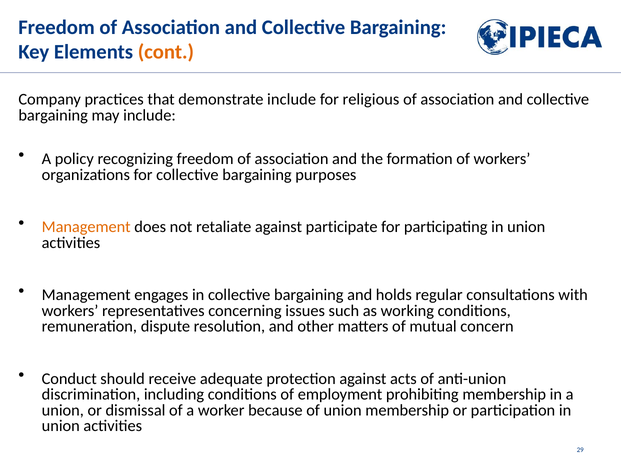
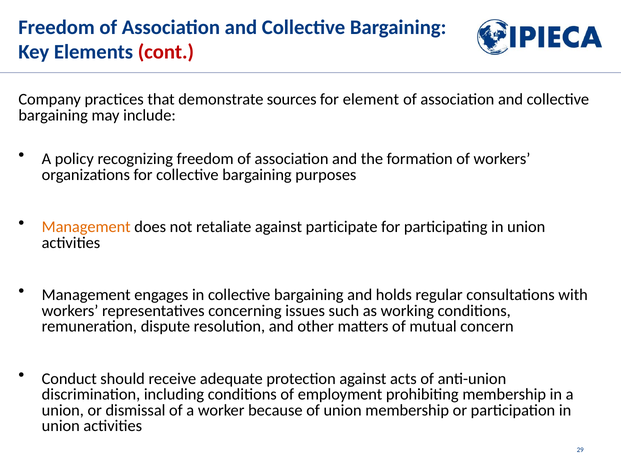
cont colour: orange -> red (166, 52)
demonstrate include: include -> sources (292, 100)
religious: religious -> element (371, 100)
